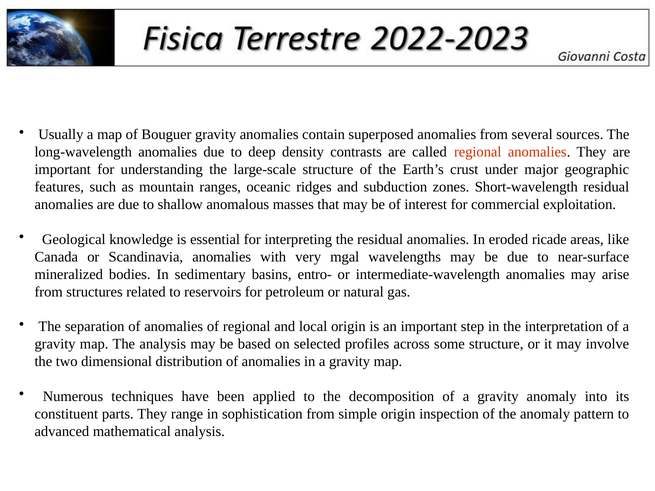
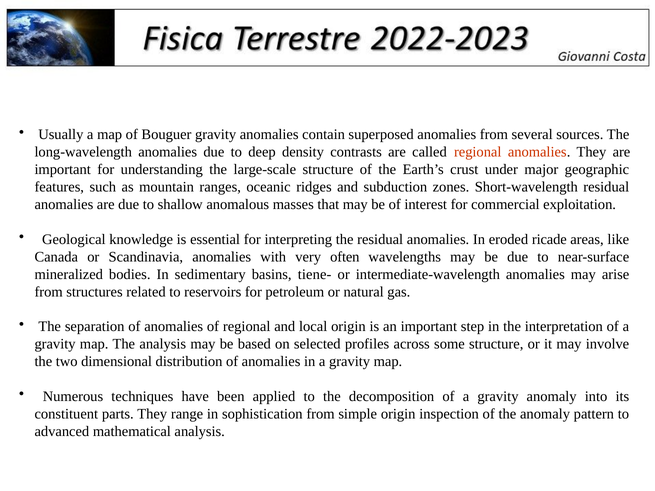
mgal: mgal -> often (345, 257)
entro-: entro- -> tiene- (315, 274)
